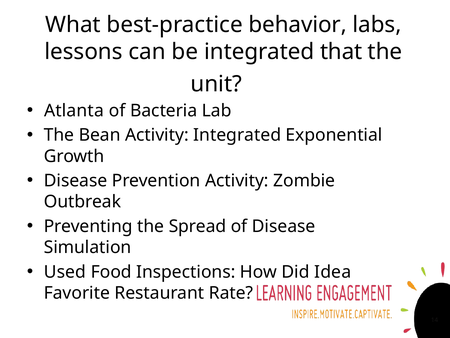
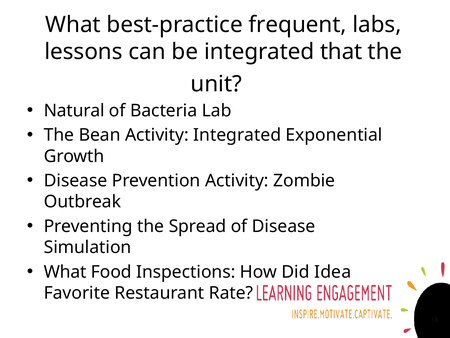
behavior: behavior -> frequent (298, 25)
Atlanta: Atlanta -> Natural (74, 110)
Used: Used -> What (65, 272)
